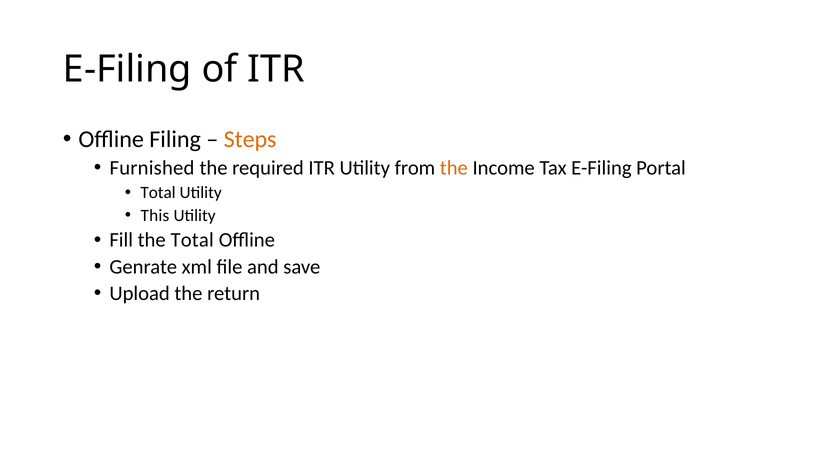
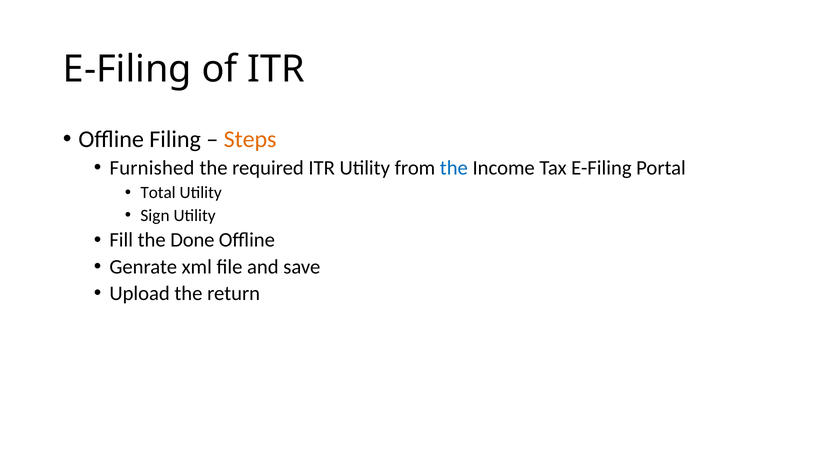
the colour: orange -> blue (454, 168)
This: This -> Sign (155, 216)
the Total: Total -> Done (192, 240)
